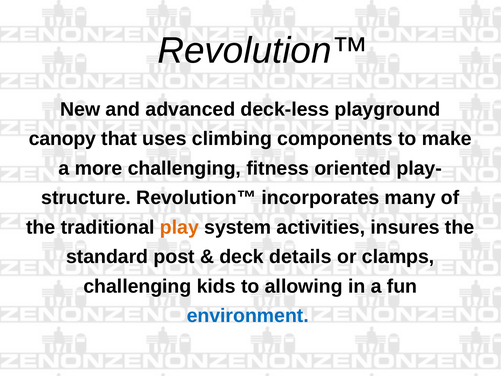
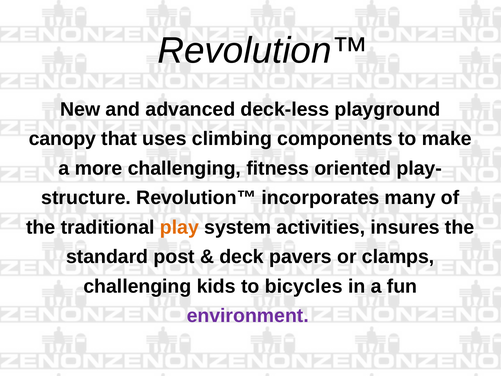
details: details -> pavers (300, 257)
allowing: allowing -> bicycles (304, 286)
environment colour: blue -> purple (248, 316)
